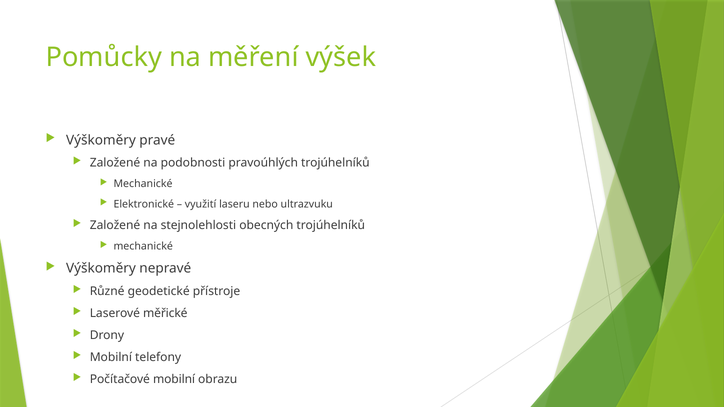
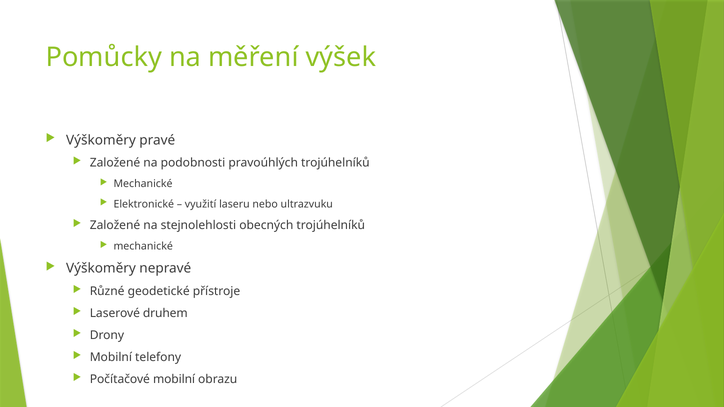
měřické: měřické -> druhem (165, 313)
